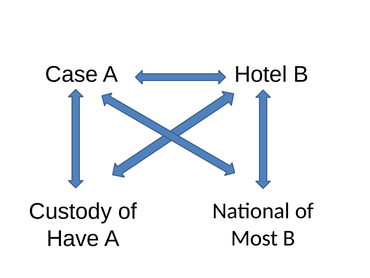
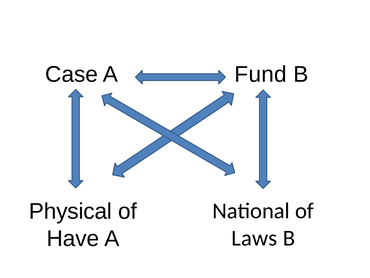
Hotel: Hotel -> Fund (261, 74)
Custody: Custody -> Physical (70, 211)
Most: Most -> Laws (254, 238)
